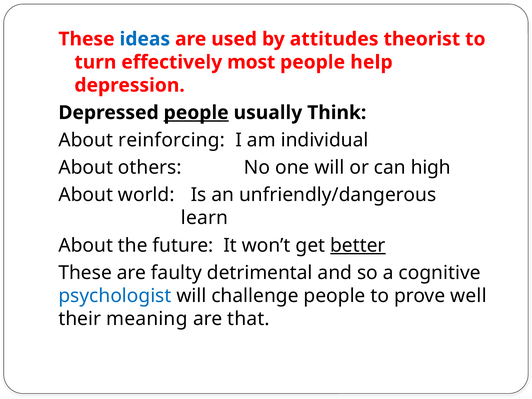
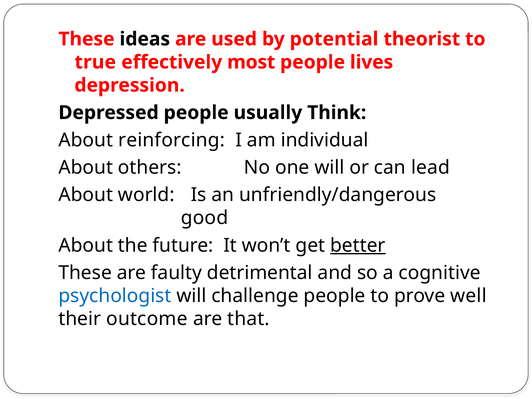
ideas colour: blue -> black (145, 39)
attitudes: attitudes -> potential (334, 39)
turn: turn -> true (95, 62)
help: help -> lives (372, 62)
people underline: present -> none (196, 113)
high: high -> lead (431, 167)
learn: learn -> good (205, 218)
meaning: meaning -> outcome (147, 319)
